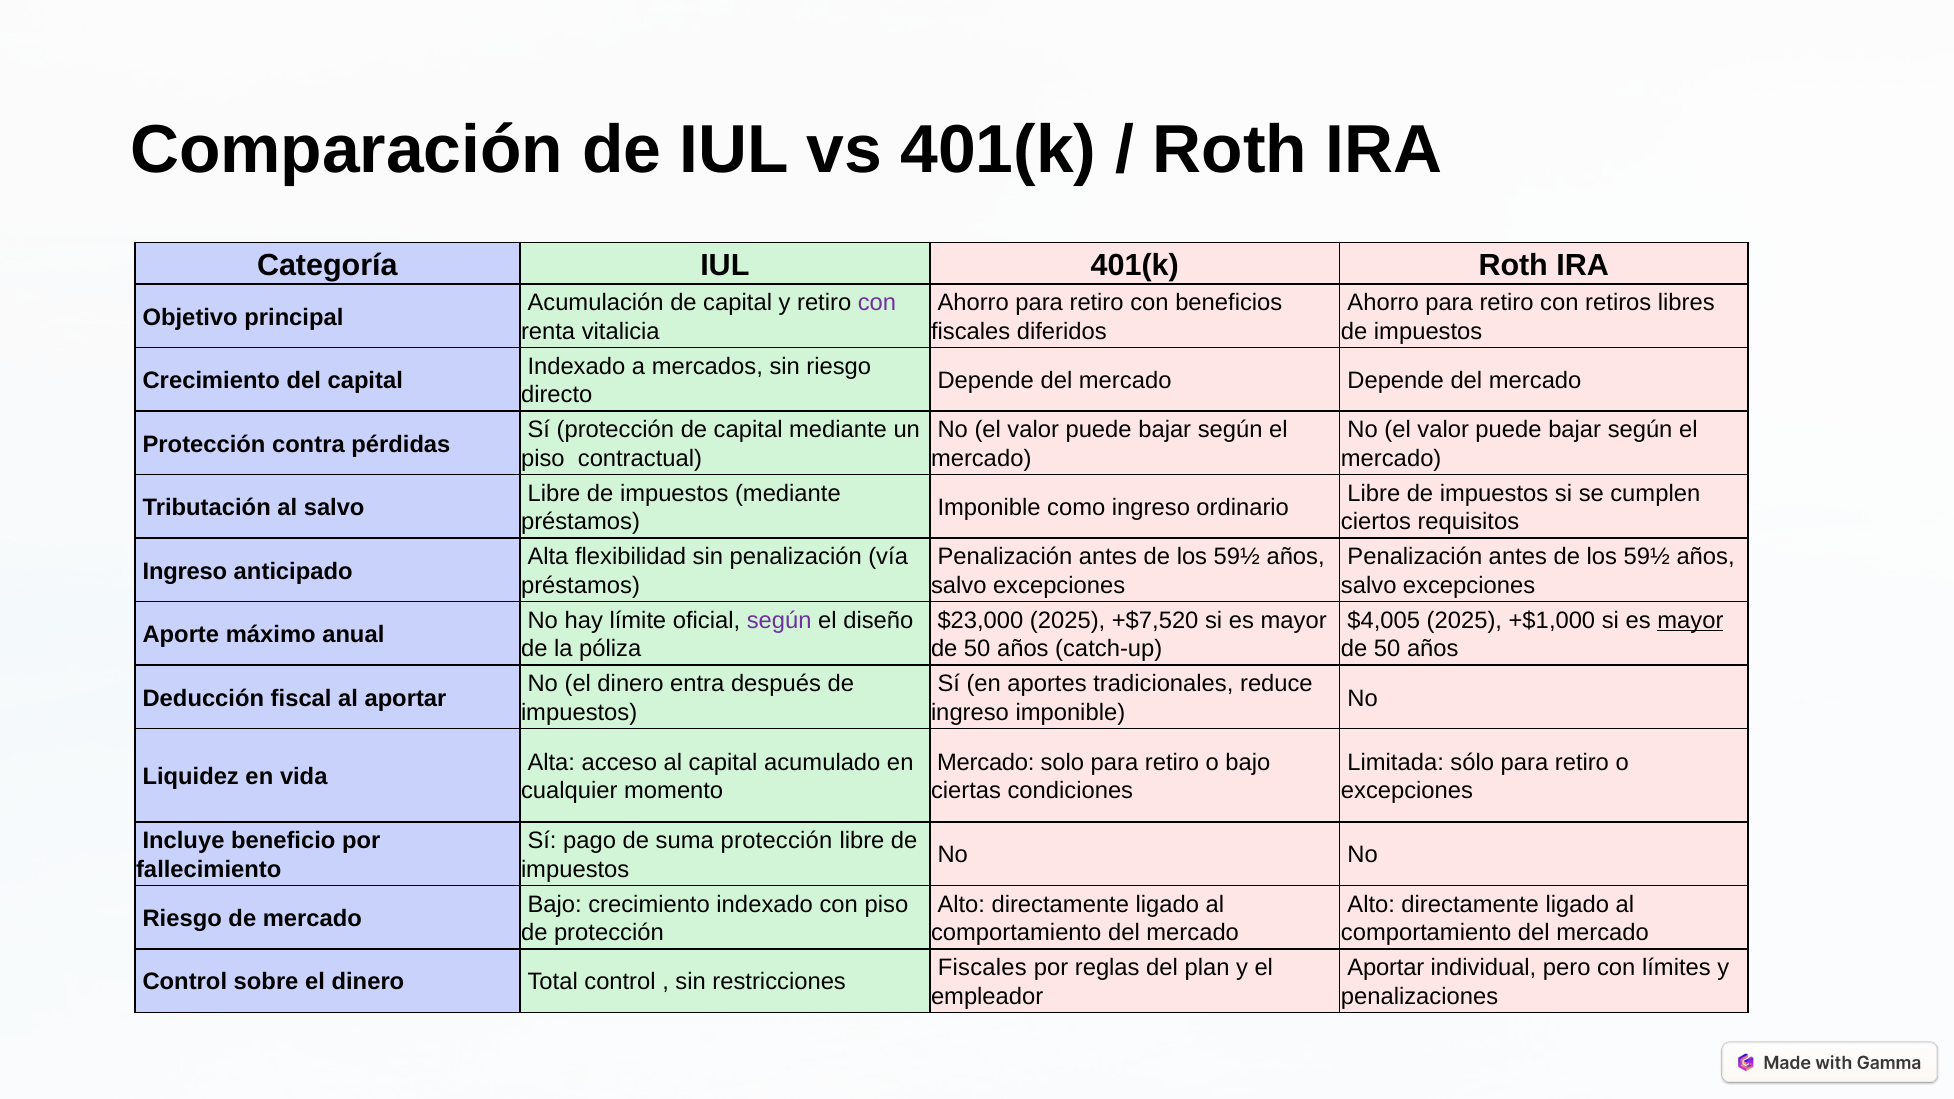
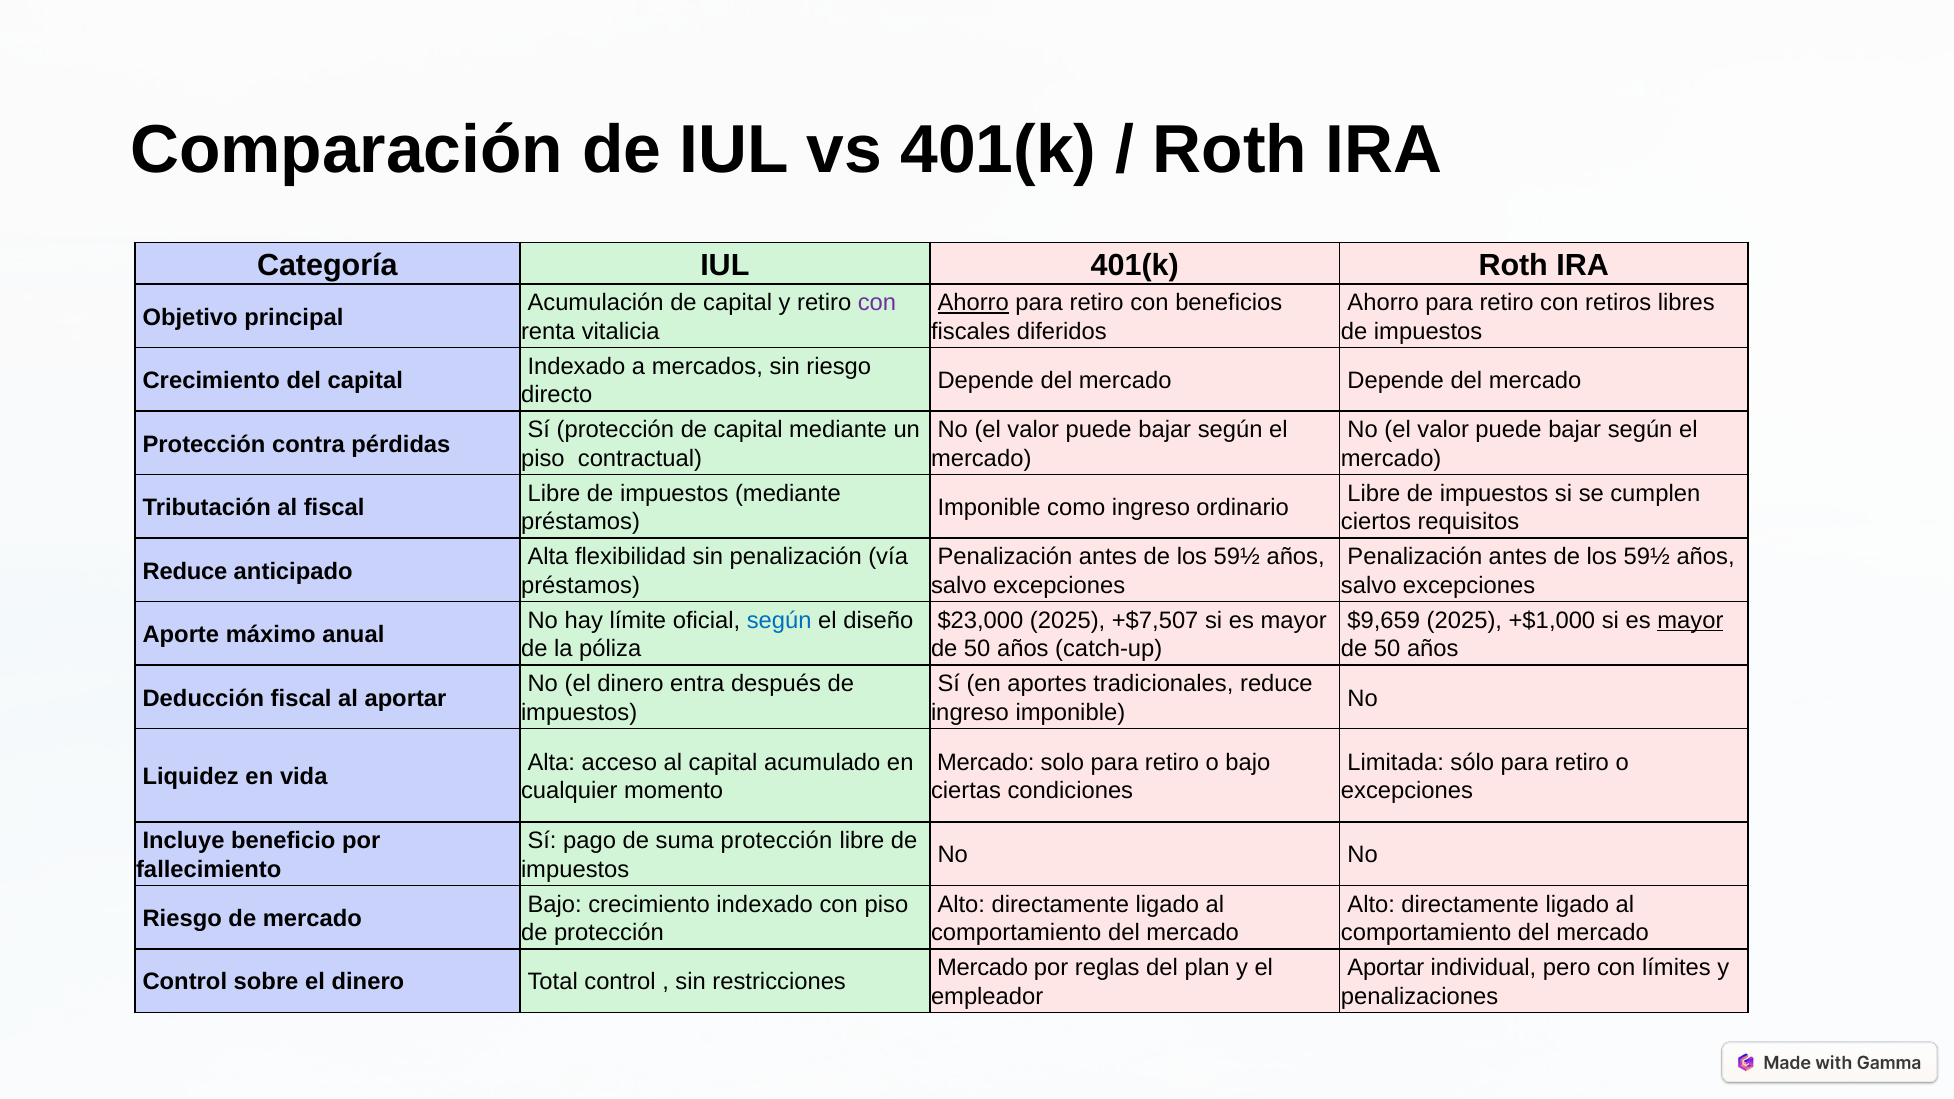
Ahorro underline: none -> present (973, 303)
al salvo: salvo -> fiscal (334, 508)
Ingreso: Ingreso -> Reduce (185, 571)
según colour: purple -> blue (779, 621)
+$7,520: +$7,520 -> +$7,507 (1155, 621)
$4,005: $4,005 -> $9,659 (1384, 621)
Fiscales: Fiscales -> Mercado (983, 968)
